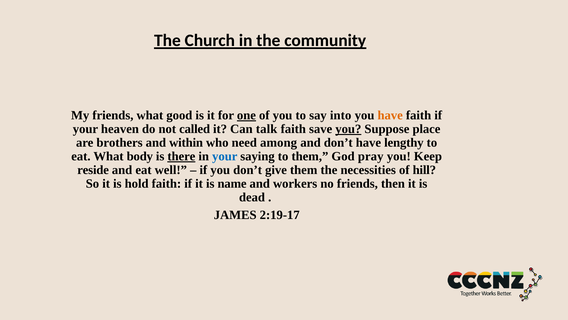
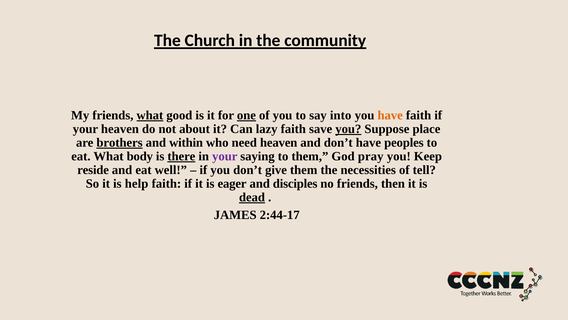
what underline: none -> present (150, 115)
called: called -> about (195, 129)
talk: talk -> lazy (267, 129)
brothers underline: none -> present (120, 142)
need among: among -> heaven (279, 142)
lengthy: lengthy -> peoples (404, 142)
your colour: blue -> purple (225, 156)
hill: hill -> tell (424, 170)
hold: hold -> help (137, 183)
name: name -> eager (232, 183)
workers: workers -> disciples (295, 183)
dead underline: none -> present (252, 197)
2:19-17: 2:19-17 -> 2:44-17 (280, 215)
